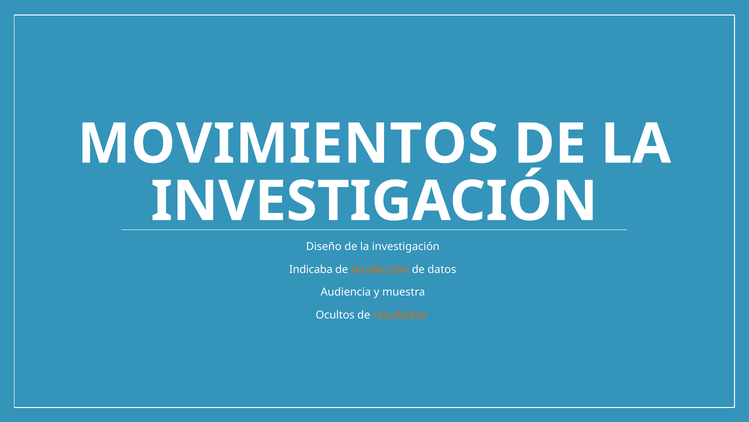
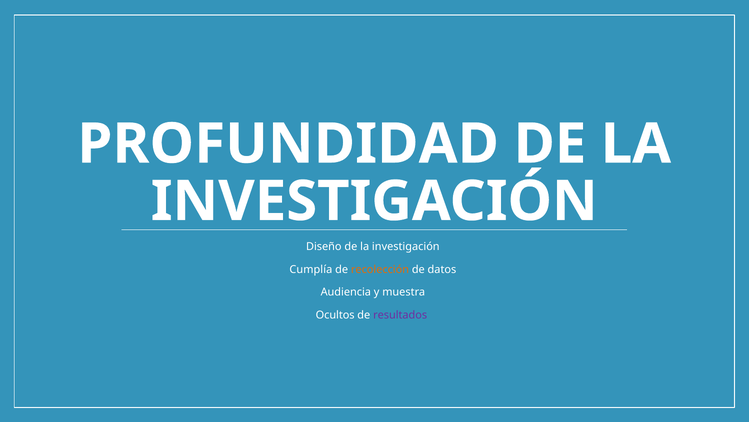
MOVIMIENTOS: MOVIMIENTOS -> PROFUNDIDAD (288, 144)
Indicaba: Indicaba -> Cumplía (311, 269)
resultados colour: orange -> purple (400, 315)
